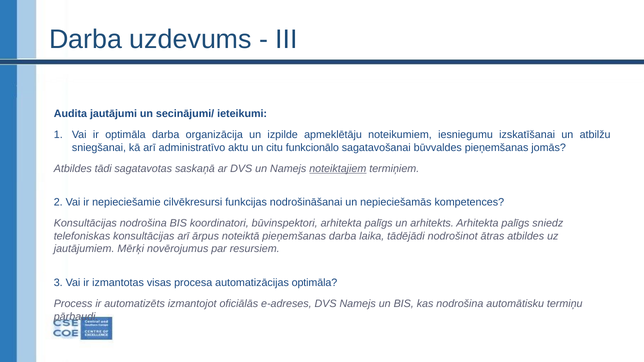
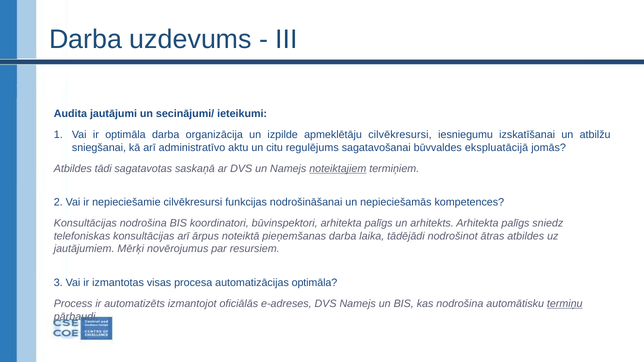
apmeklētāju noteikumiem: noteikumiem -> cilvēkresursi (400, 135)
funkcionālo: funkcionālo -> regulējums (312, 148)
būvvaldes pieņemšanas: pieņemšanas -> ekspluatācijā (497, 148)
termiņu underline: none -> present (565, 304)
